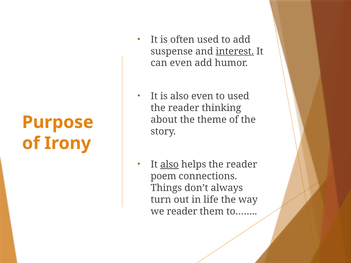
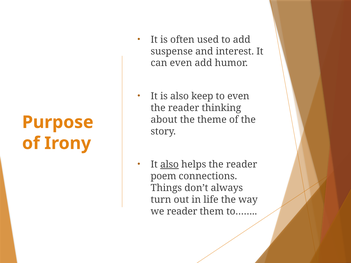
interest underline: present -> none (235, 51)
also even: even -> keep (202, 96)
to used: used -> even (238, 96)
